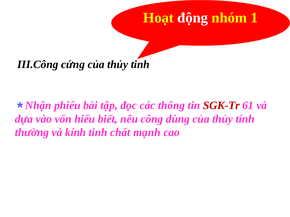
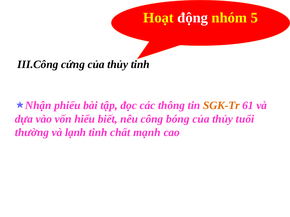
1: 1 -> 5 (254, 18)
SGK-Tr colour: red -> orange (221, 106)
dùng: dùng -> bóng (178, 119)
tính: tính -> tuổi (245, 119)
kính: kính -> lạnh (76, 133)
